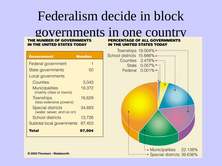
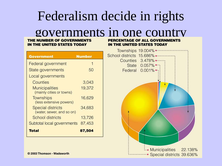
block: block -> rights (169, 16)
